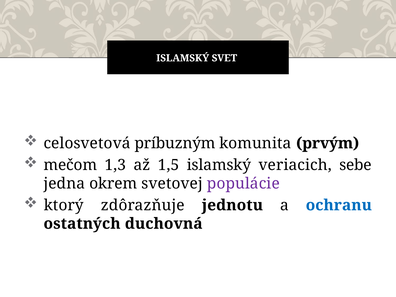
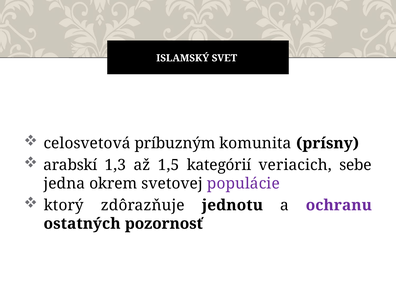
prvým: prvým -> prísny (328, 143)
mečom: mečom -> arabskí (70, 165)
1,5 islamský: islamský -> kategórií (219, 165)
ochranu colour: blue -> purple (339, 205)
duchovná: duchovná -> pozornosť (164, 224)
